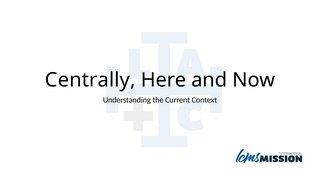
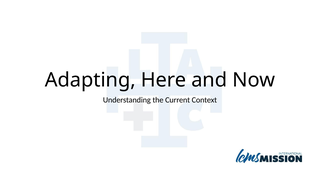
Centrally: Centrally -> Adapting (90, 80)
